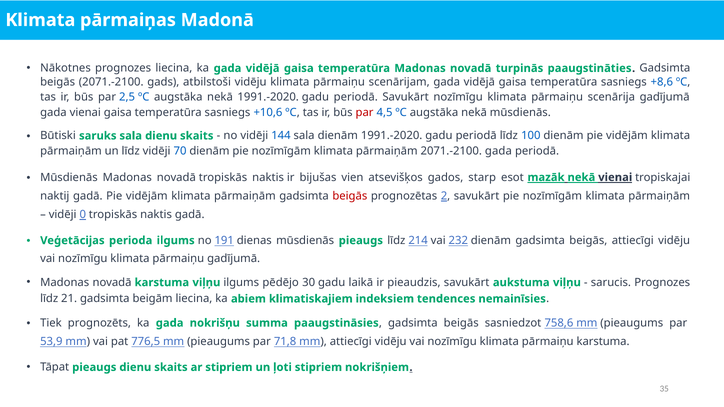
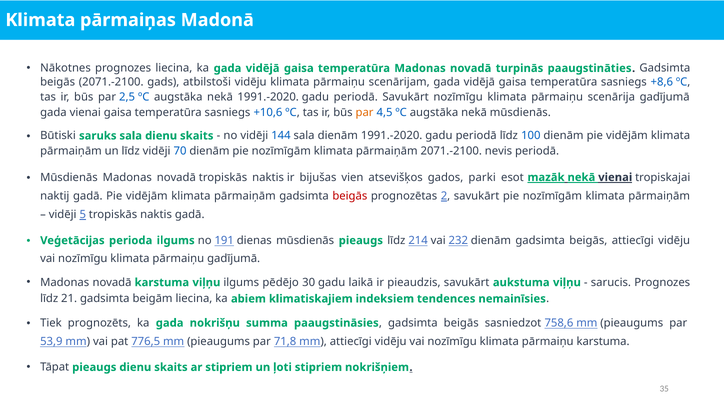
par colour: red -> orange (365, 113)
2071.-2100 gada: gada -> nevis (498, 151)
starp: starp -> parki (482, 177)
0: 0 -> 5 (83, 215)
